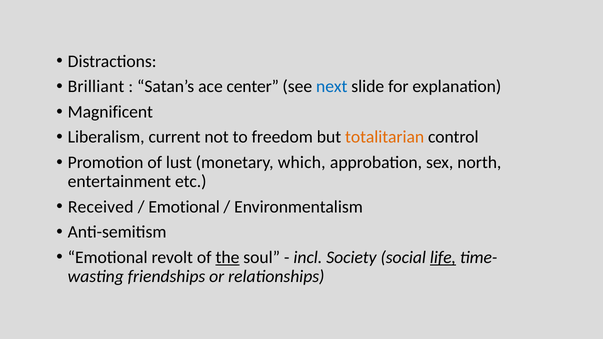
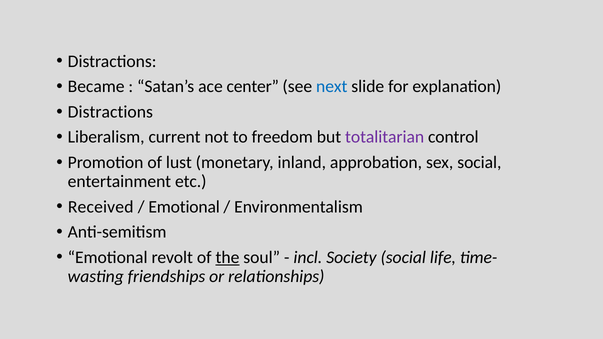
Brilliant: Brilliant -> Became (96, 87)
Magnificent: Magnificent -> Distractions (110, 112)
totalitarian colour: orange -> purple (385, 137)
which: which -> inland (302, 163)
sex north: north -> social (479, 163)
life underline: present -> none (443, 257)
